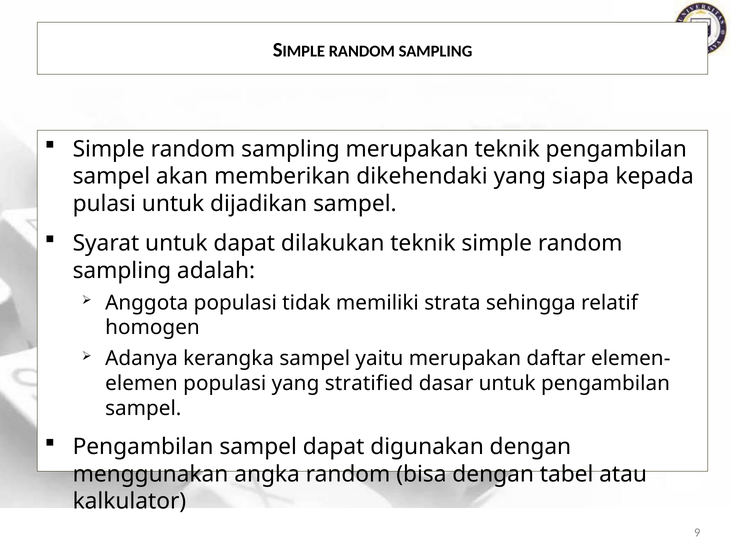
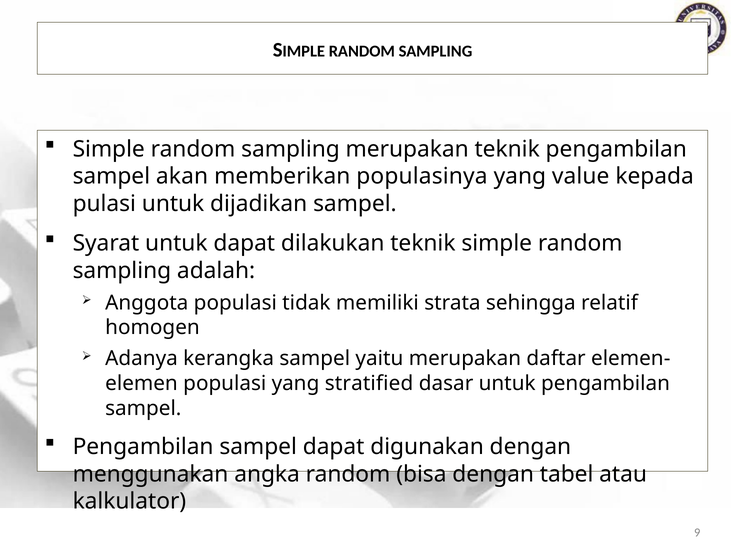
dikehendaki: dikehendaki -> populasinya (422, 177)
siapa: siapa -> value (581, 177)
